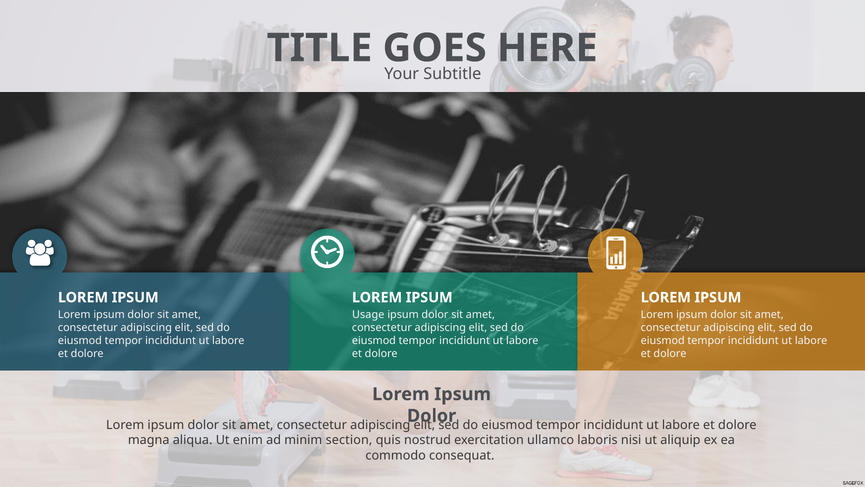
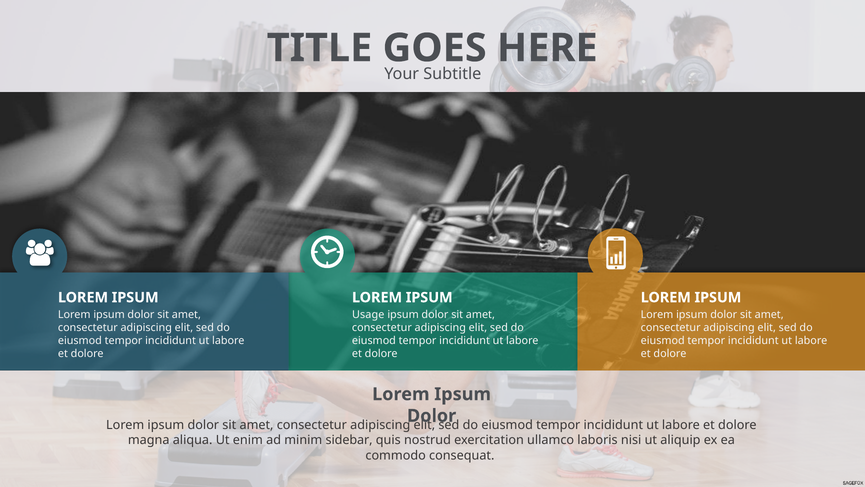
section: section -> sidebar (349, 440)
